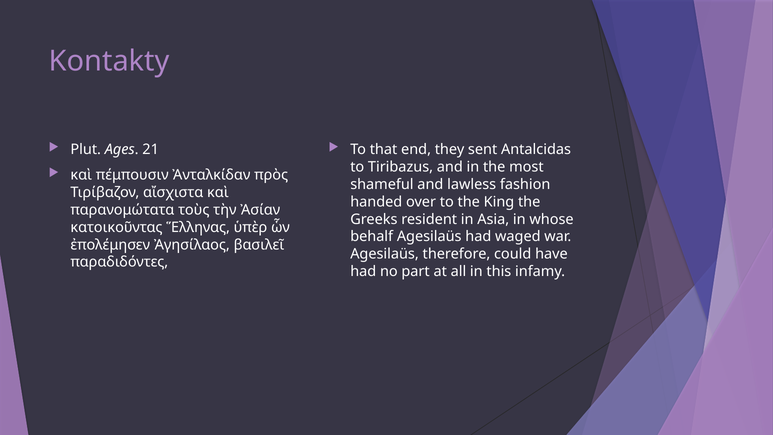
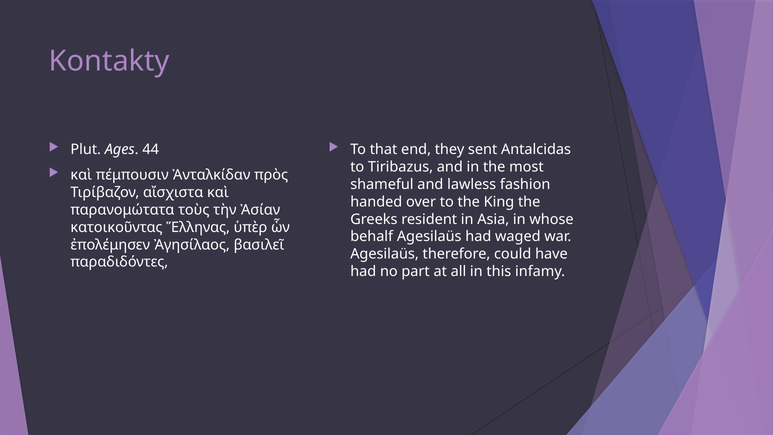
21: 21 -> 44 (151, 150)
